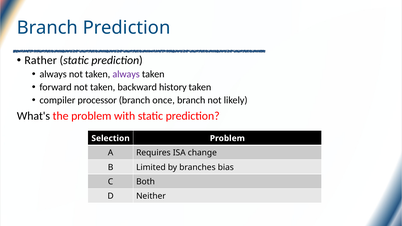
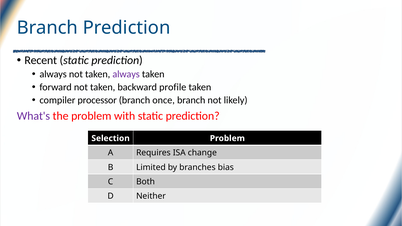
Rather: Rather -> Recent (41, 60)
history: history -> profile (173, 87)
What's colour: black -> purple (33, 116)
